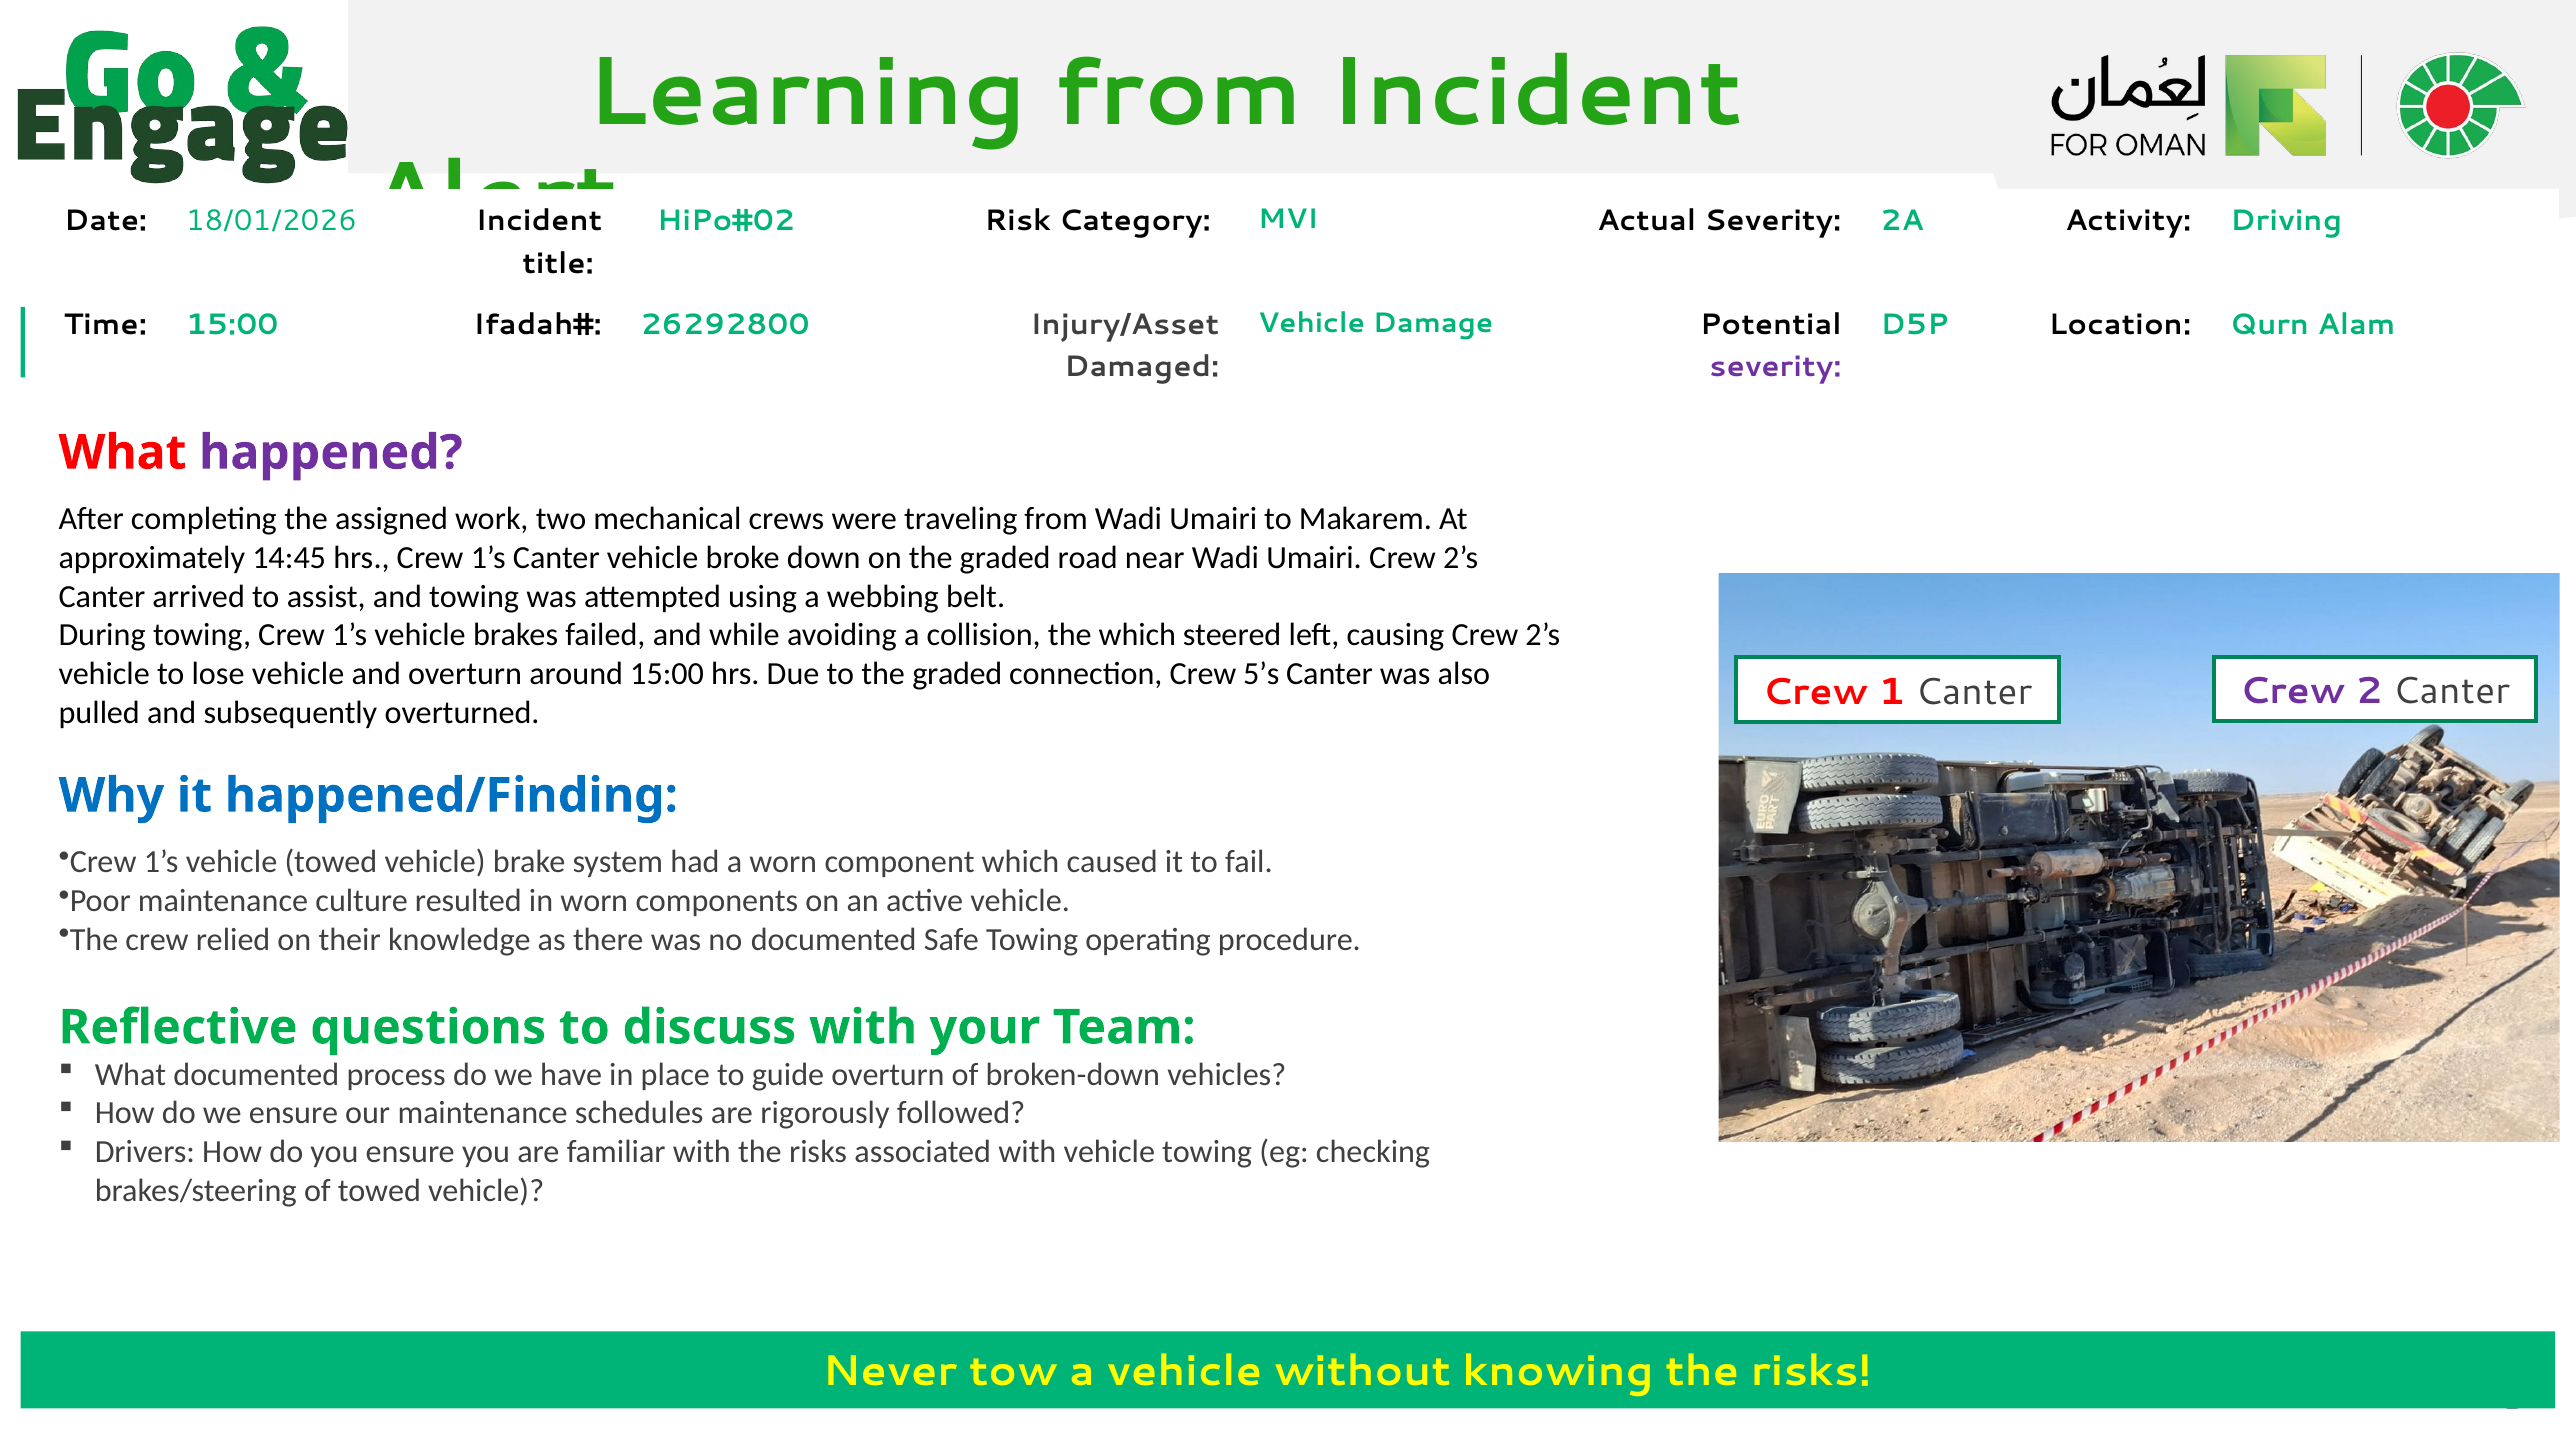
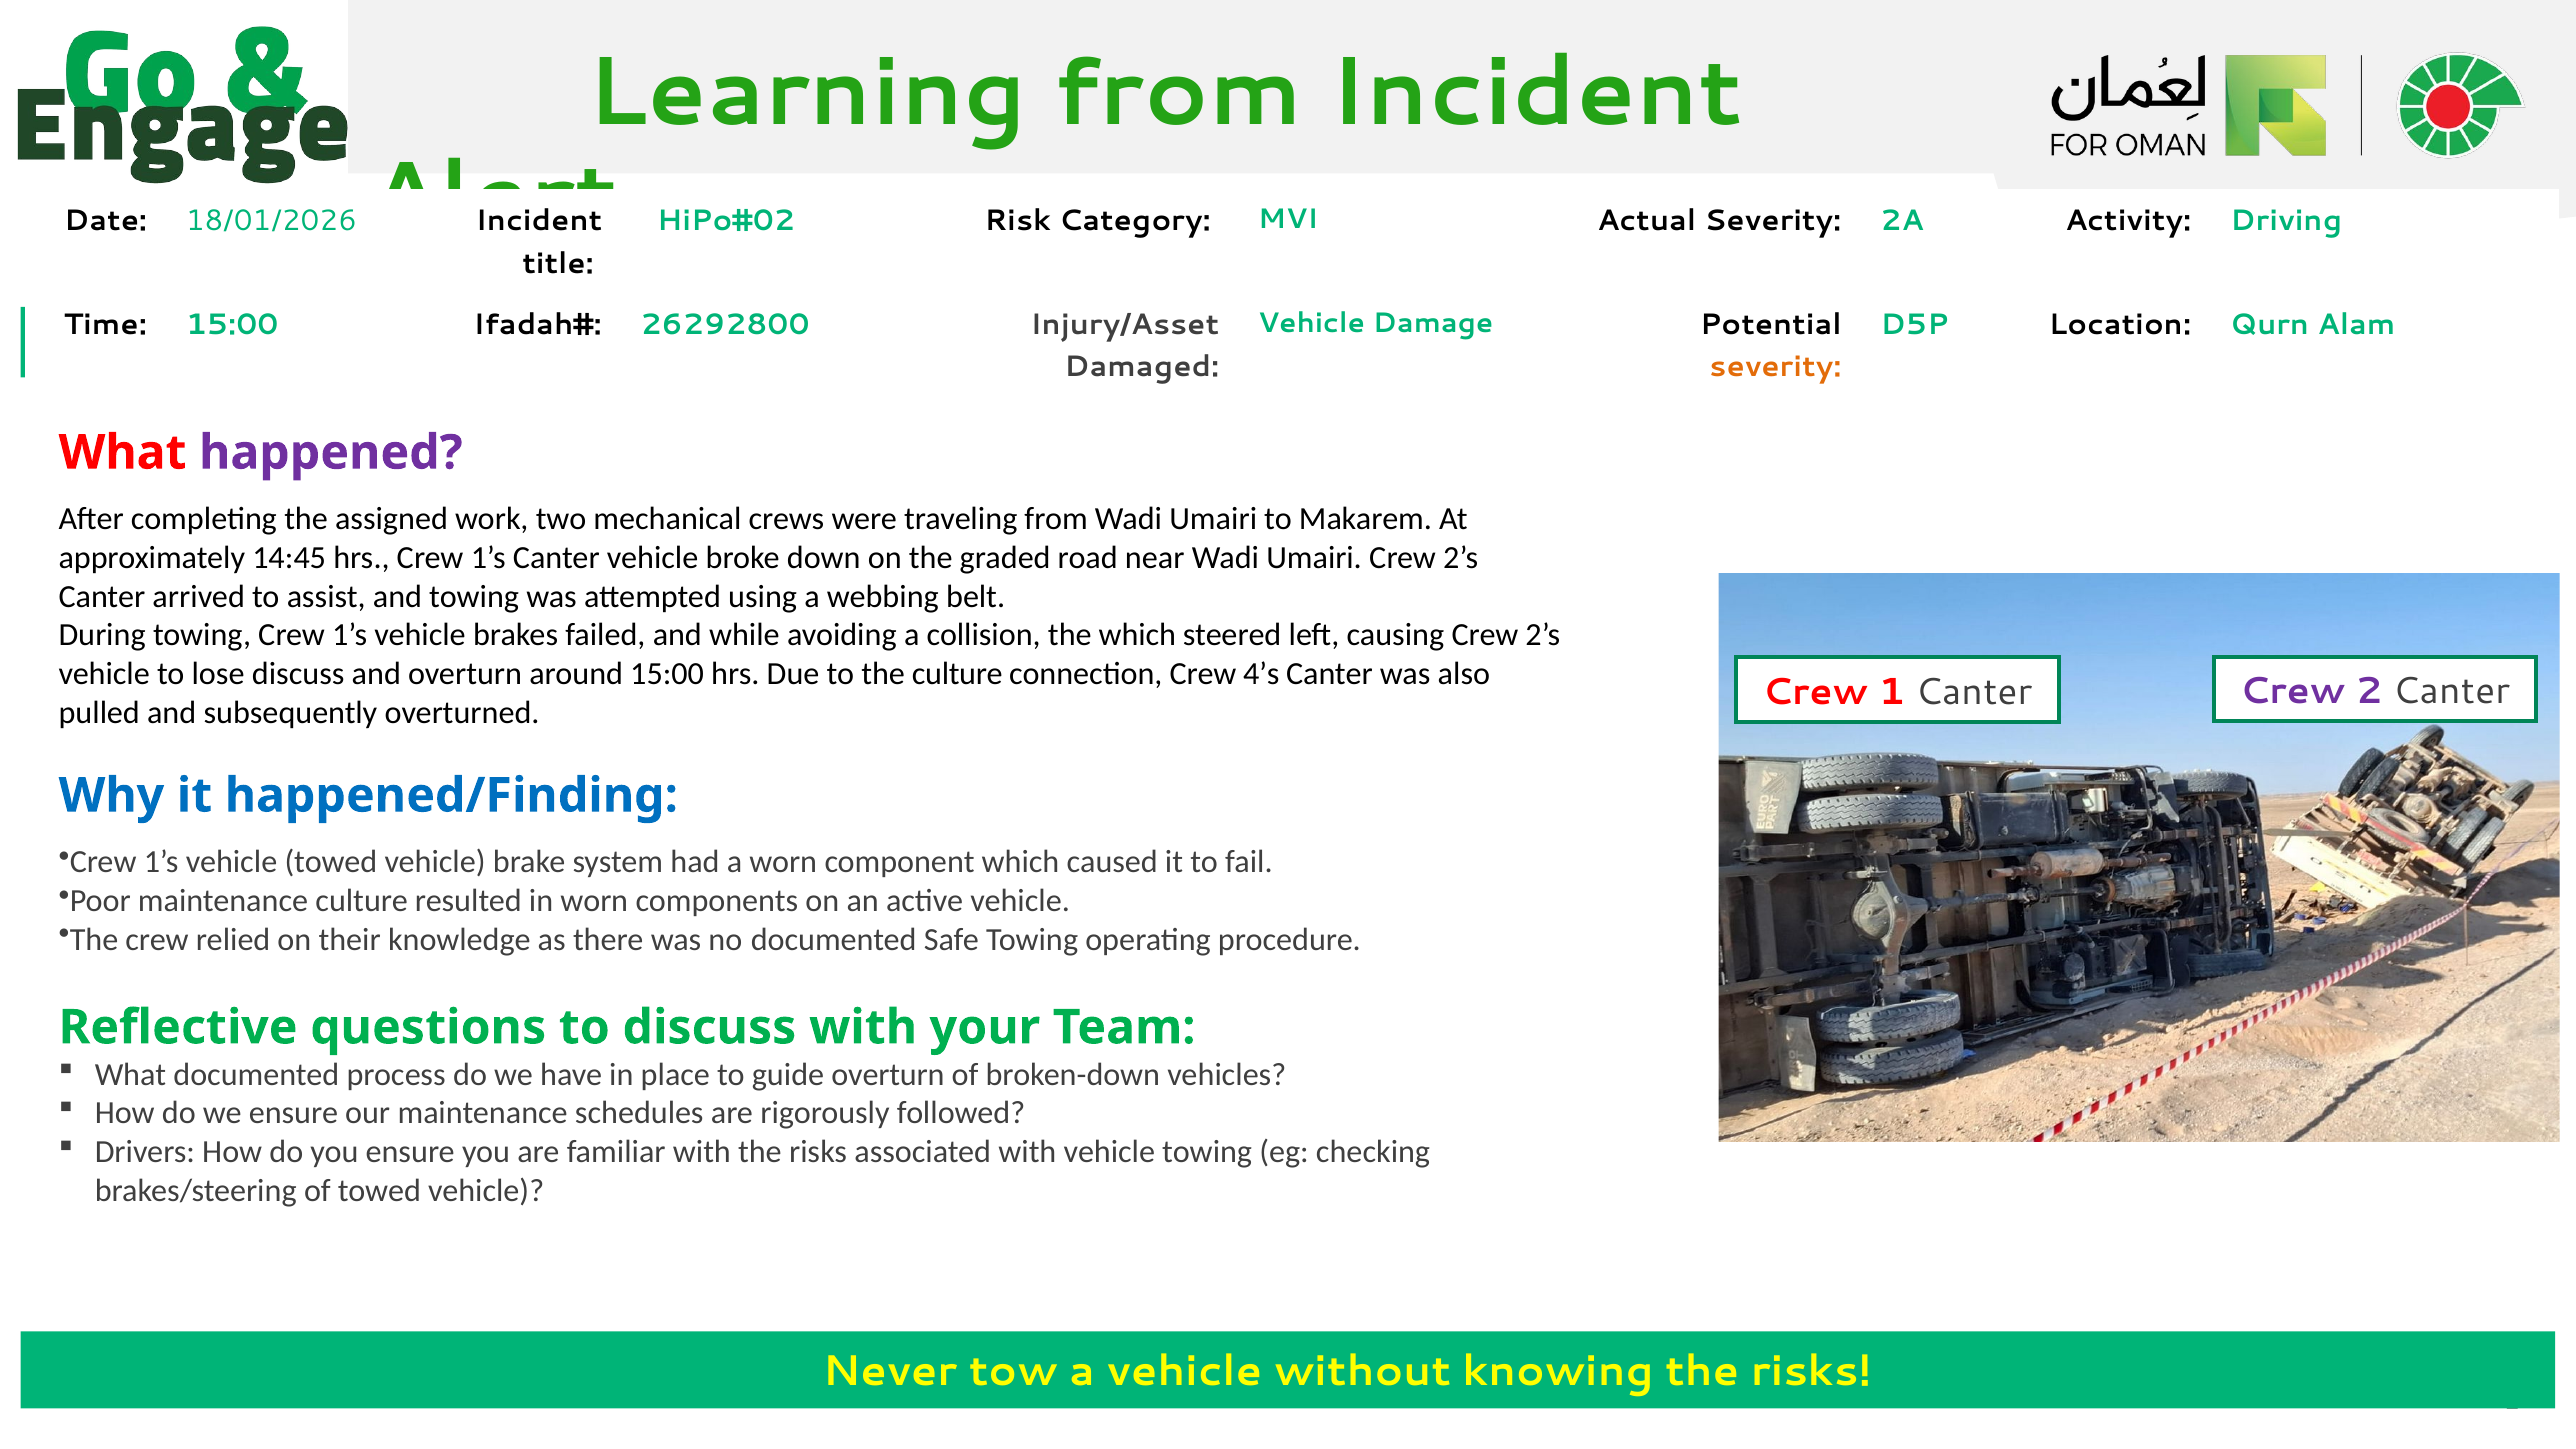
severity colour: purple -> orange (1775, 367)
lose vehicle: vehicle -> discuss (298, 674)
to the graded: graded -> culture (957, 674)
5’s: 5’s -> 4’s (1261, 674)
